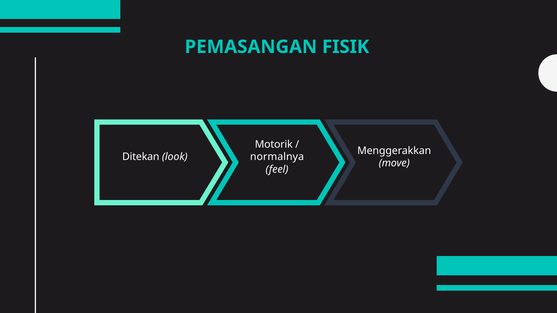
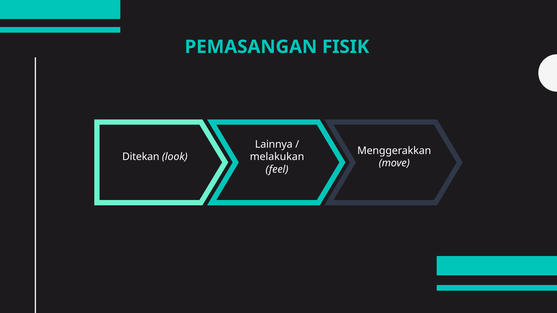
Motorik: Motorik -> Lainnya (274, 144)
normalnya: normalnya -> melakukan (277, 157)
